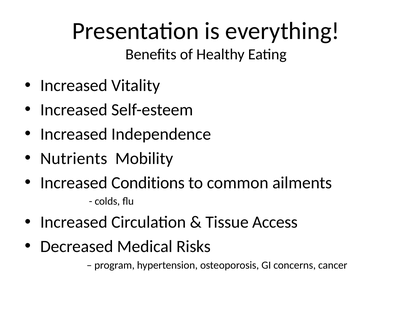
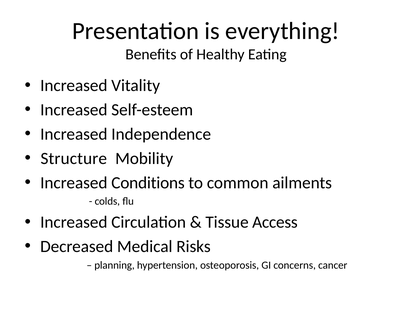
Nutrients: Nutrients -> Structure (74, 158)
program: program -> planning (114, 265)
